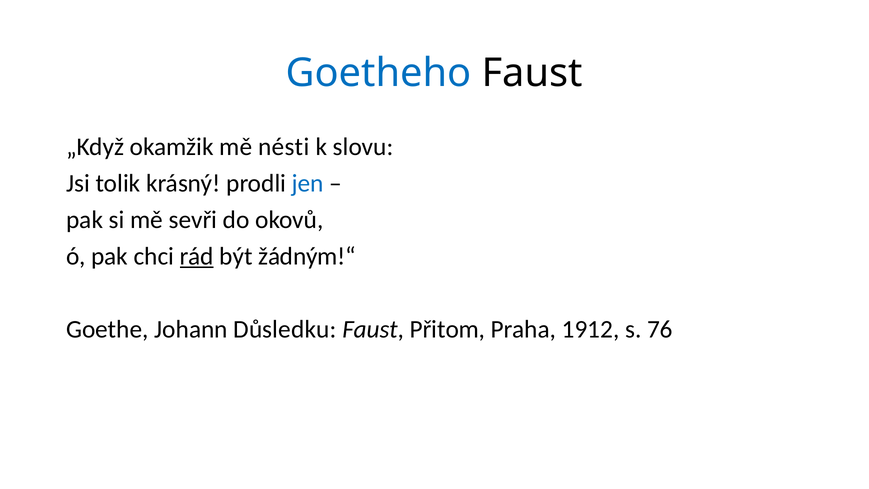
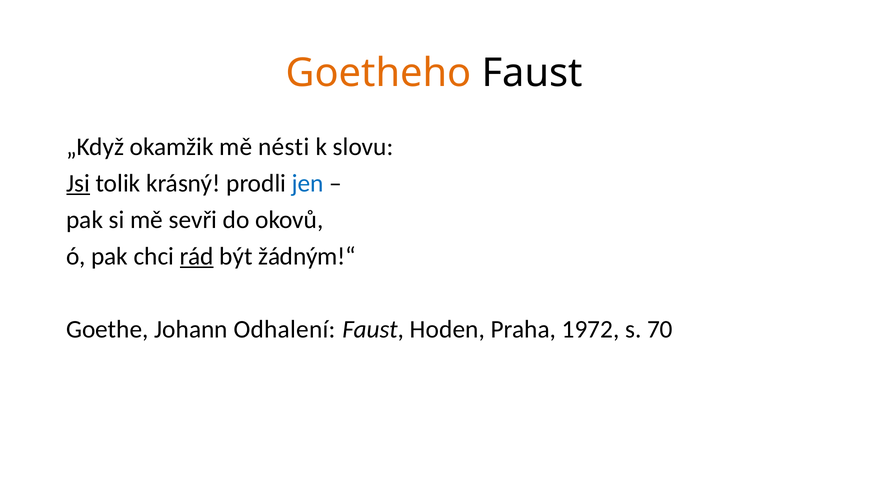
Goetheho colour: blue -> orange (379, 73)
Jsi underline: none -> present (78, 183)
Důsledku: Důsledku -> Odhalení (285, 329)
Přitom: Přitom -> Hoden (447, 329)
1912: 1912 -> 1972 (591, 329)
76: 76 -> 70 (660, 329)
